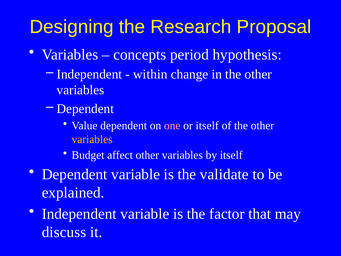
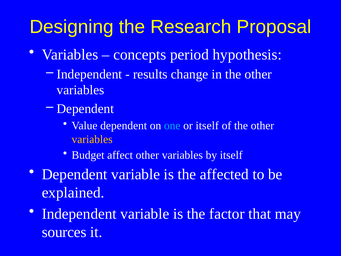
within: within -> results (150, 74)
one colour: pink -> light blue (172, 125)
validate: validate -> affected (224, 174)
discuss: discuss -> sources (64, 232)
